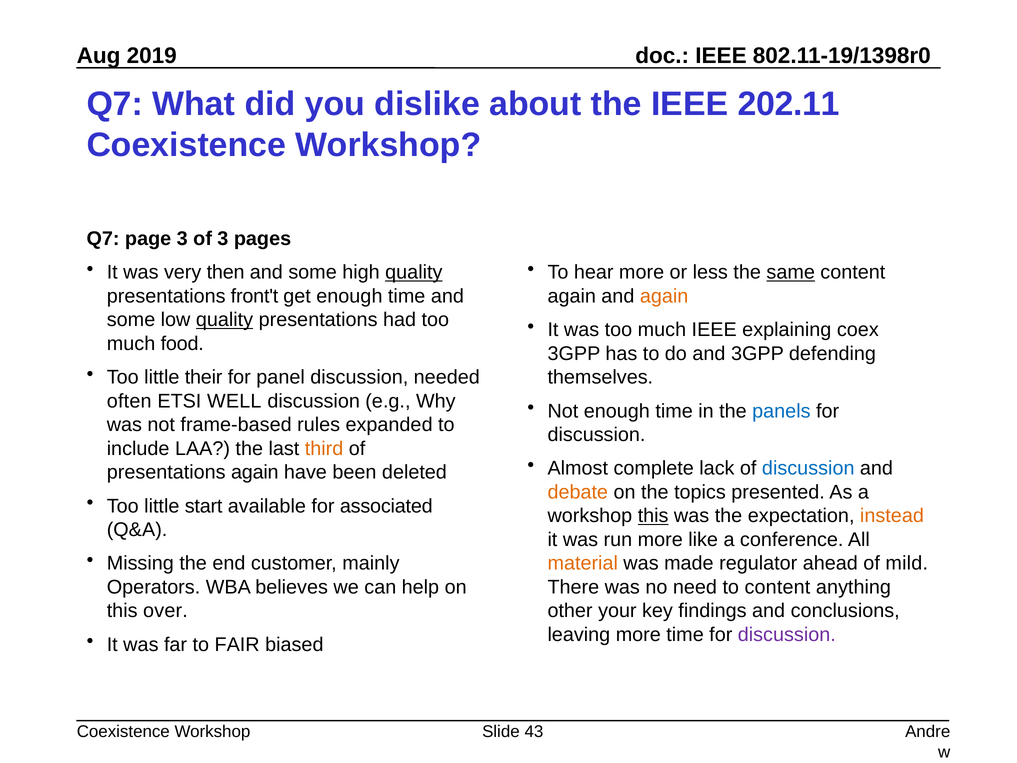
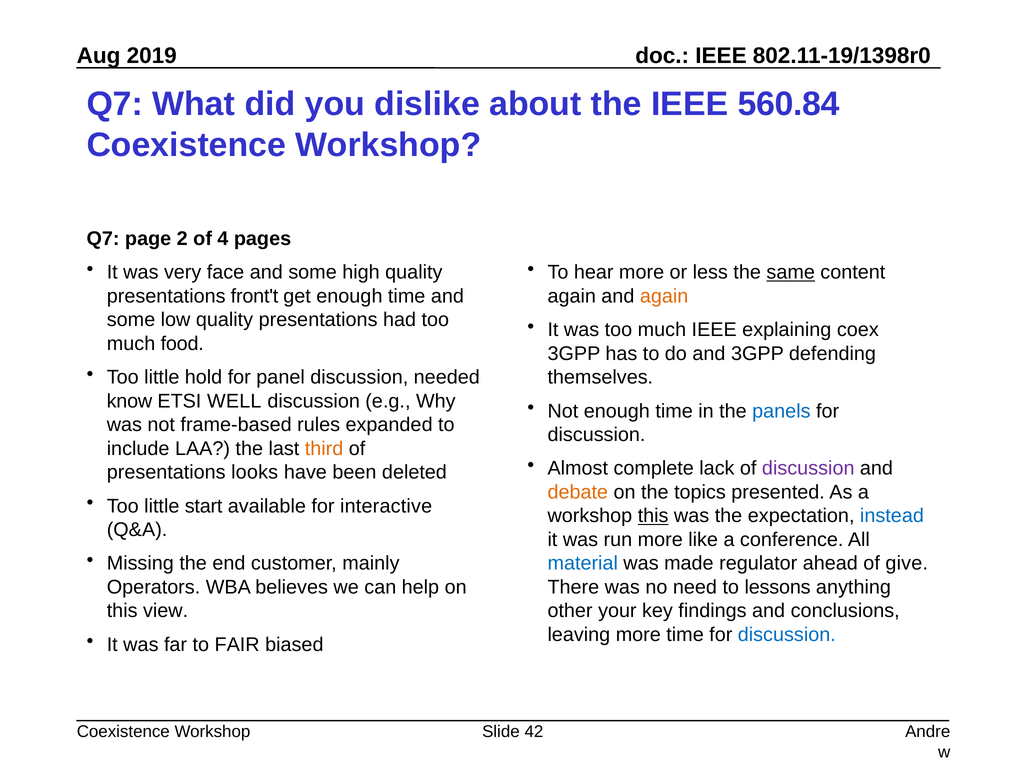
202.11: 202.11 -> 560.84 (789, 104)
page 3: 3 -> 2 (182, 239)
of 3: 3 -> 4 (223, 239)
then: then -> face (226, 272)
quality underline: present -> none (414, 272)
quality underline: present -> none (225, 320)
their: their -> hold (204, 377)
often: often -> know (129, 401)
discussion colour: blue -> purple (808, 468)
presentations again: again -> looks (255, 472)
associated: associated -> interactive (386, 506)
instead colour: orange -> blue (892, 516)
material colour: orange -> blue (583, 563)
mild: mild -> give (907, 563)
to content: content -> lessons (778, 587)
over: over -> view (166, 611)
discussion colour: purple -> blue (787, 634)
43: 43 -> 42 (534, 732)
